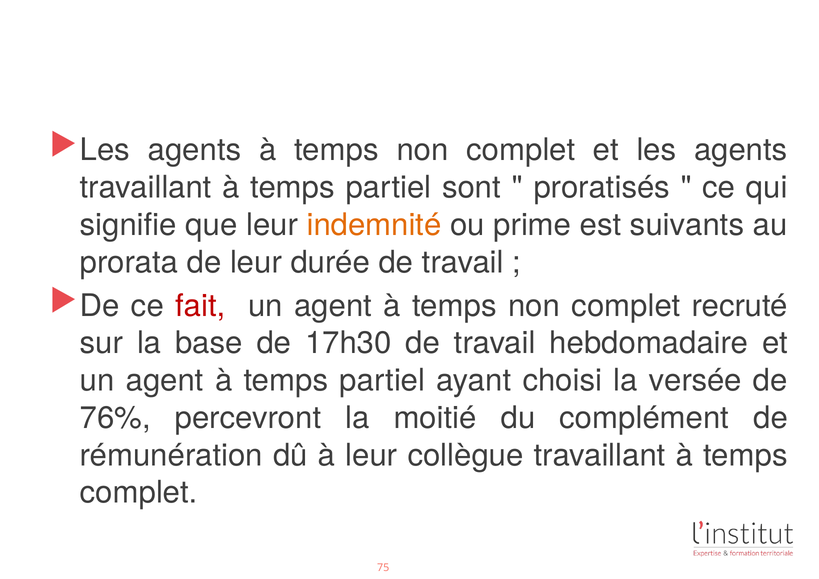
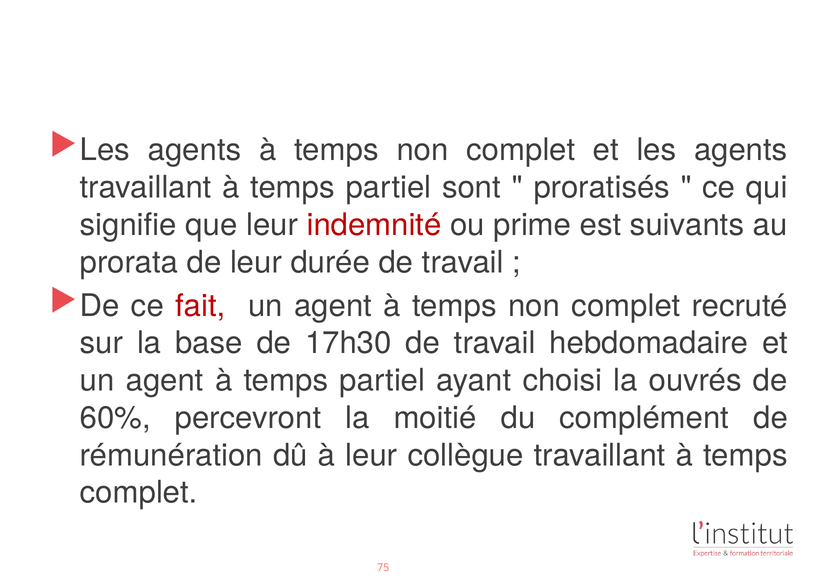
indemnité colour: orange -> red (374, 225)
versée: versée -> ouvrés (695, 381)
76%: 76% -> 60% (115, 418)
